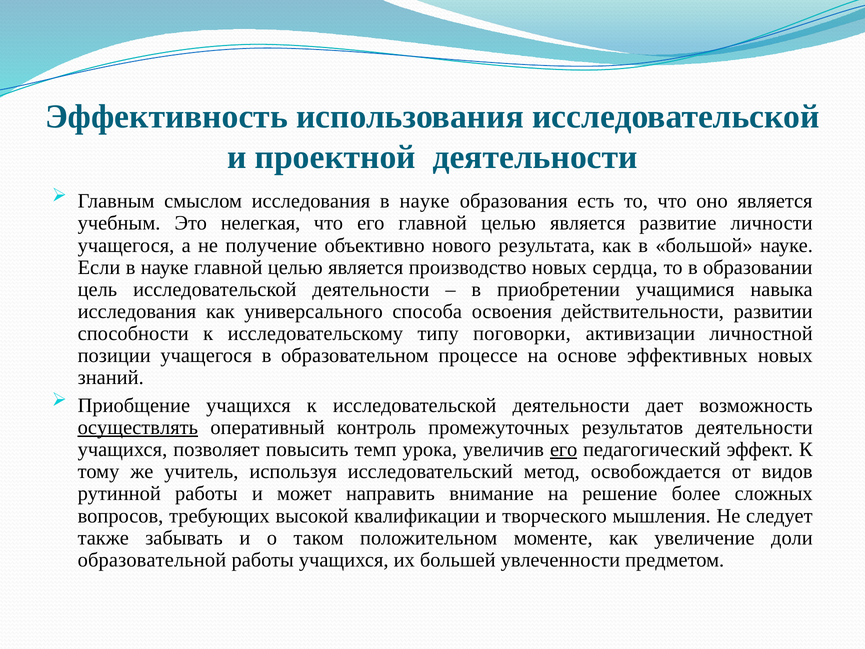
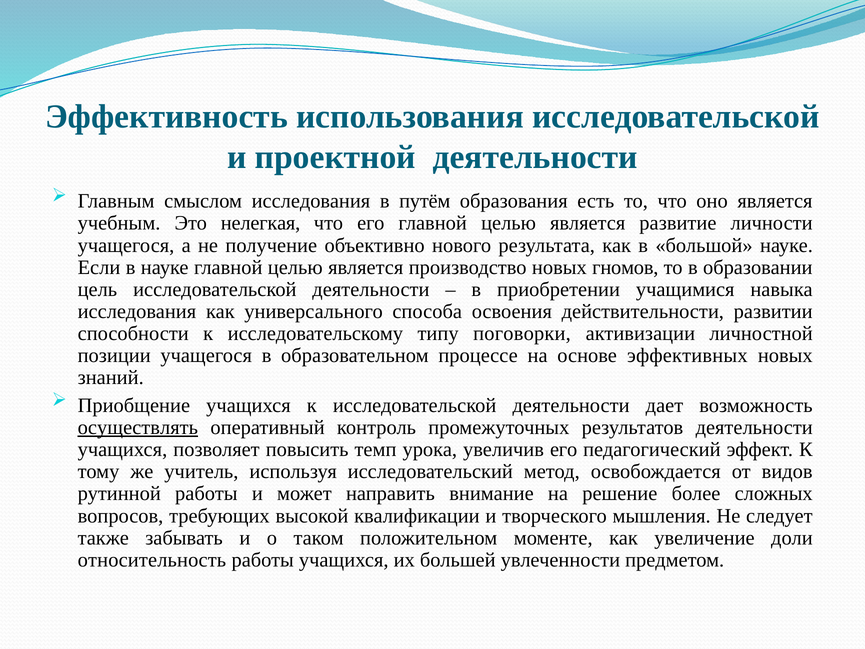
исследования в науке: науке -> путём (425, 201)
сердца: сердца -> гномов (625, 267)
его underline: present -> none (564, 449)
образовательной: образовательной -> относительность (152, 560)
